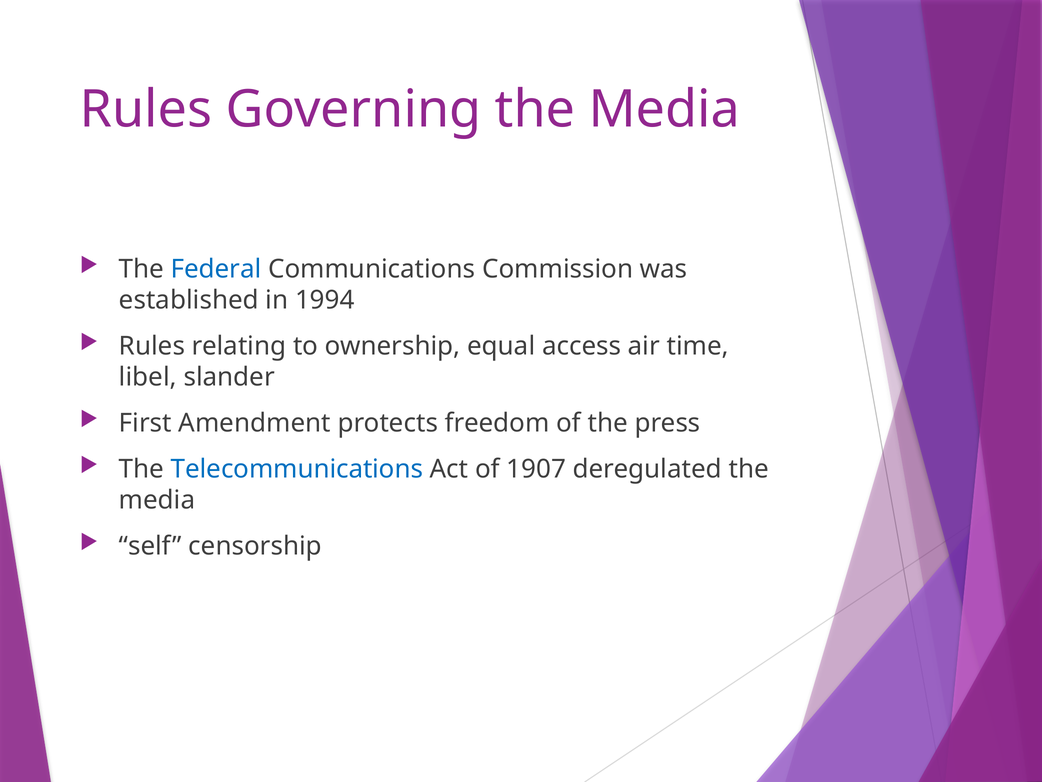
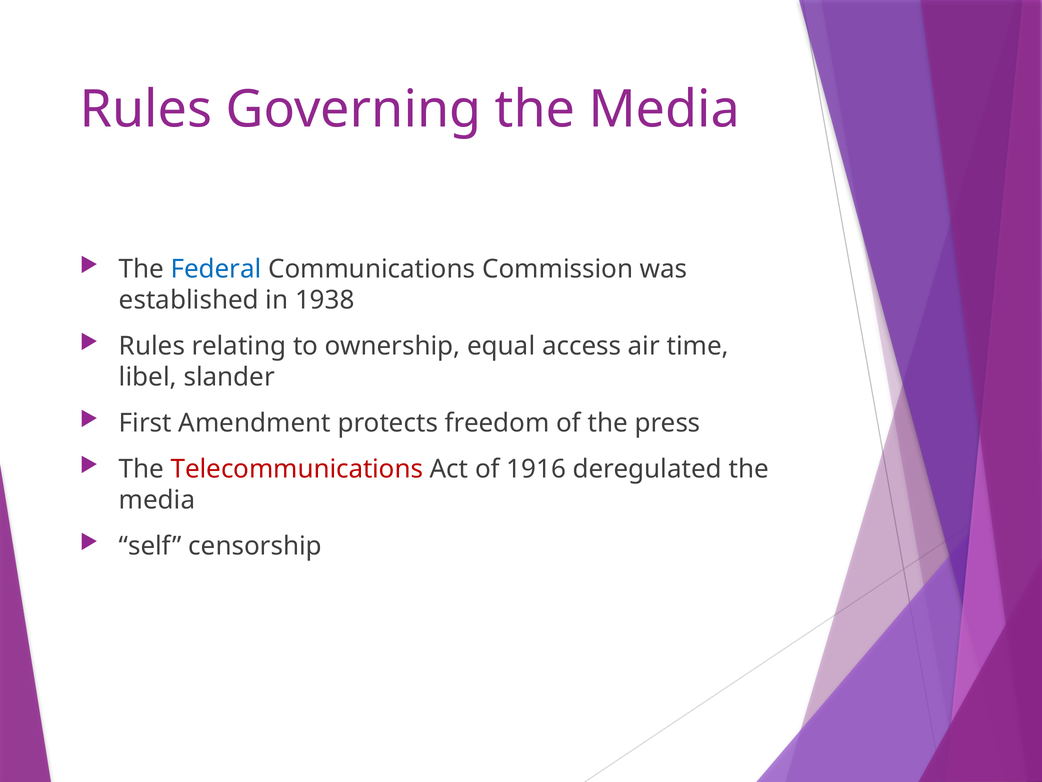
1994: 1994 -> 1938 (325, 300)
Telecommunications colour: blue -> red (297, 469)
1907: 1907 -> 1916 (536, 469)
